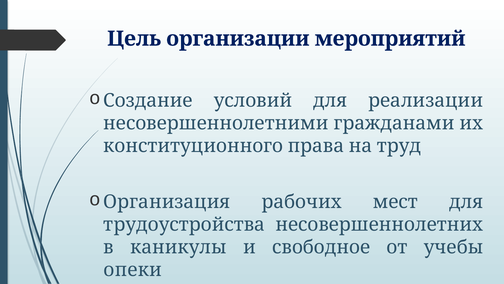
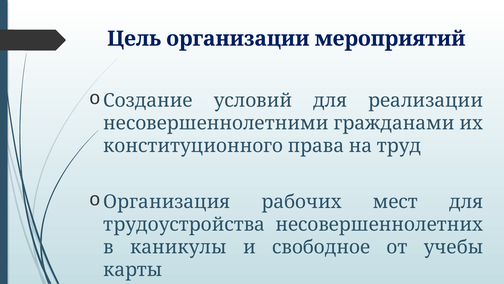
опеки: опеки -> карты (133, 270)
